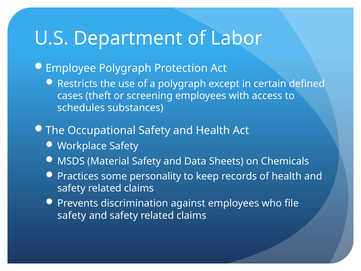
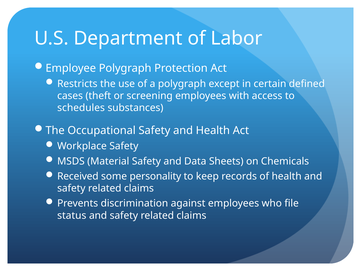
Practices: Practices -> Received (78, 176)
safety: safety -> status (72, 215)
